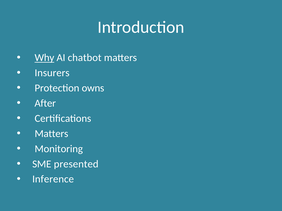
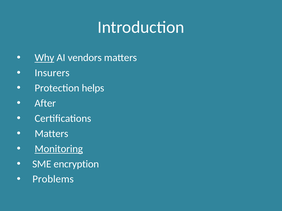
chatbot: chatbot -> vendors (85, 58)
owns: owns -> helps (93, 88)
Monitoring underline: none -> present (59, 149)
presented: presented -> encryption (76, 164)
Inference: Inference -> Problems (53, 180)
